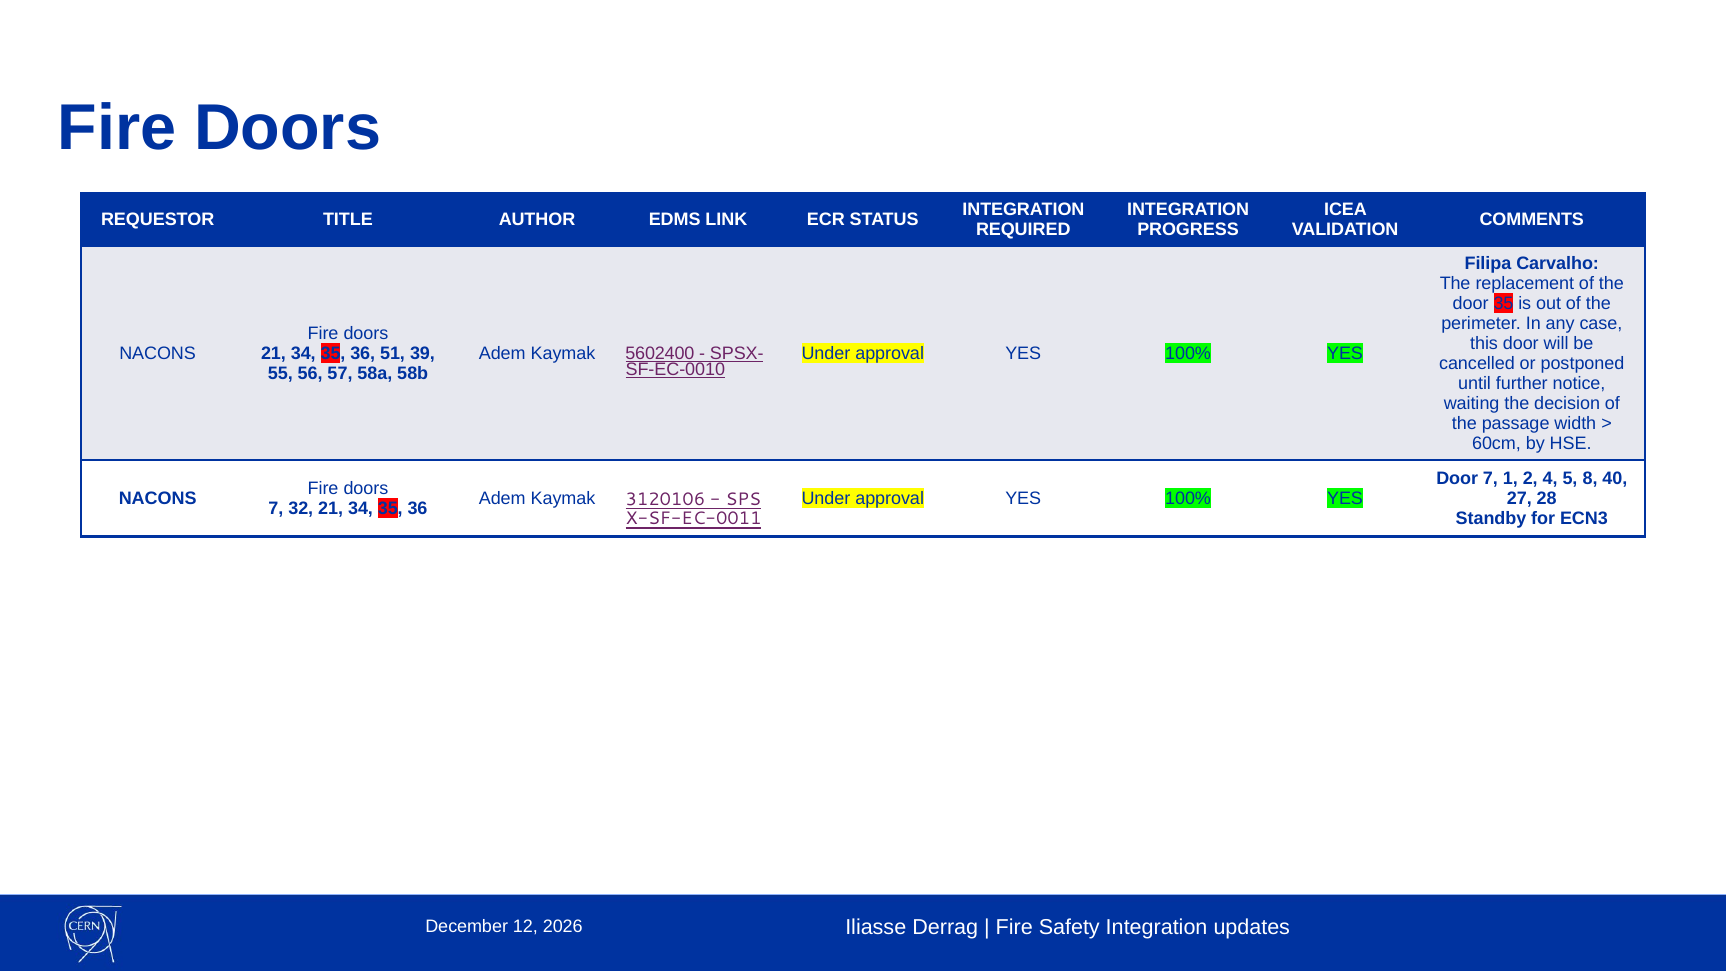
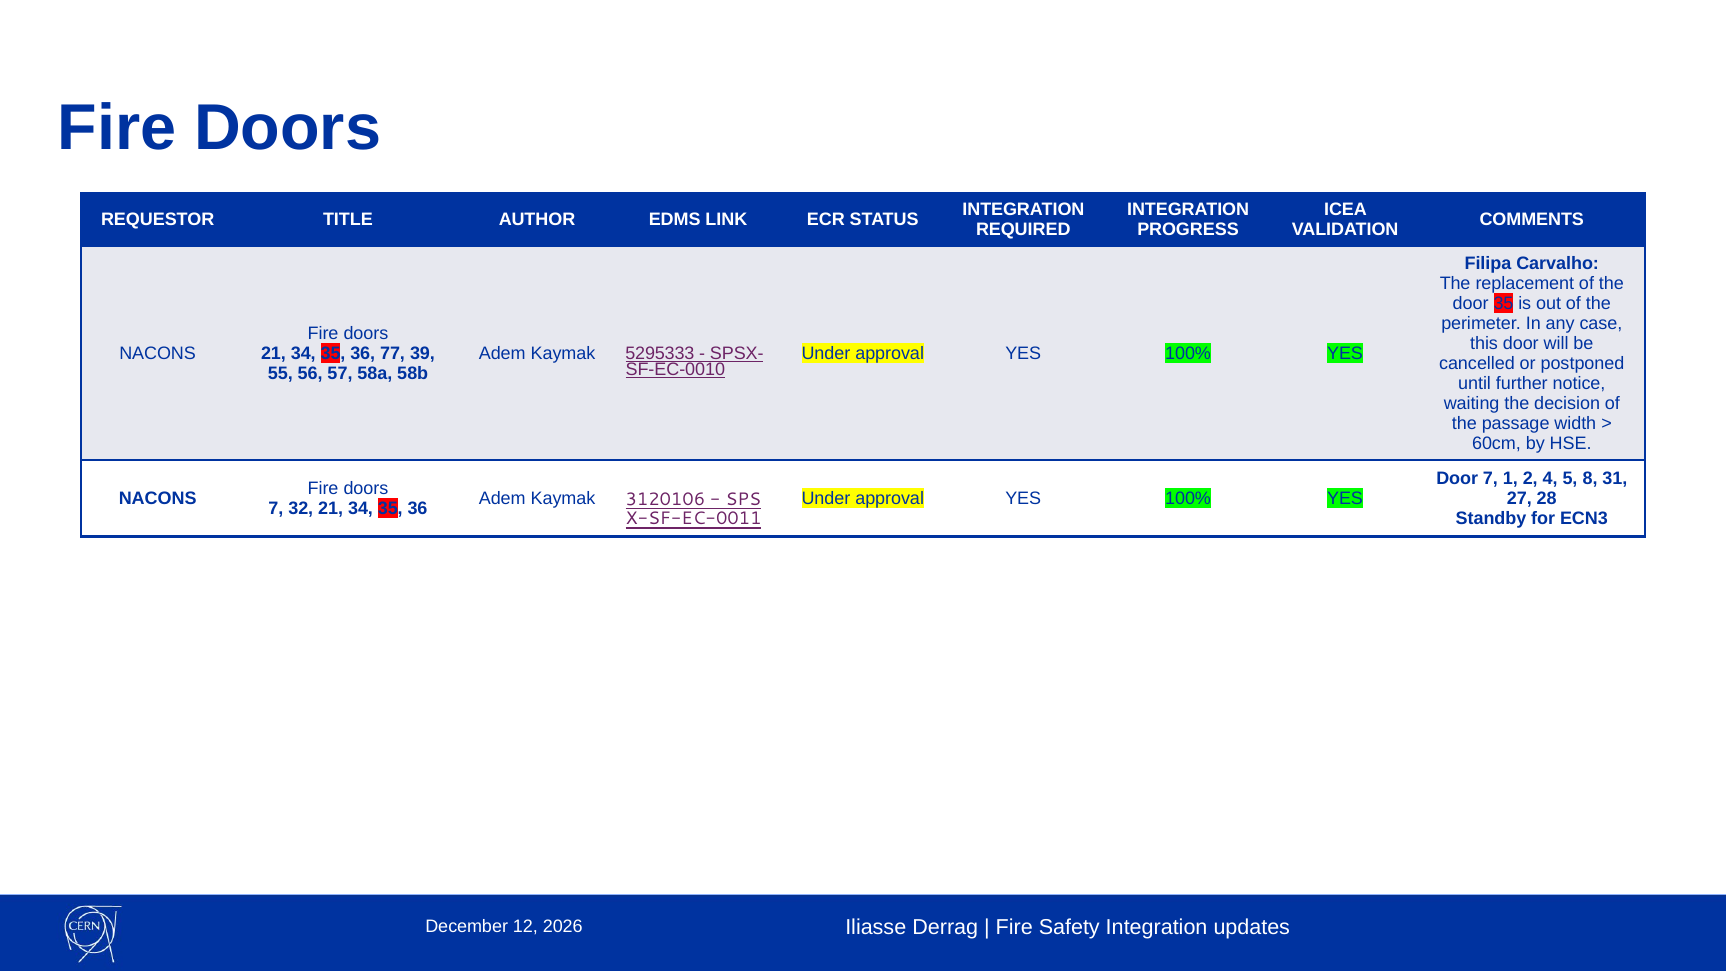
51: 51 -> 77 (393, 353)
5602400: 5602400 -> 5295333 (660, 353)
40: 40 -> 31 (1615, 478)
